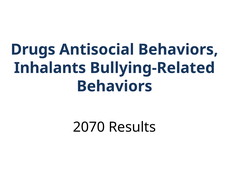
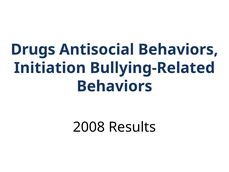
Inhalants: Inhalants -> Initiation (50, 68)
2070: 2070 -> 2008 (89, 127)
